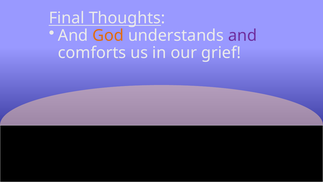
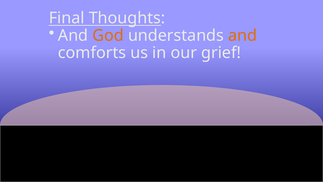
and colour: purple -> orange (243, 35)
